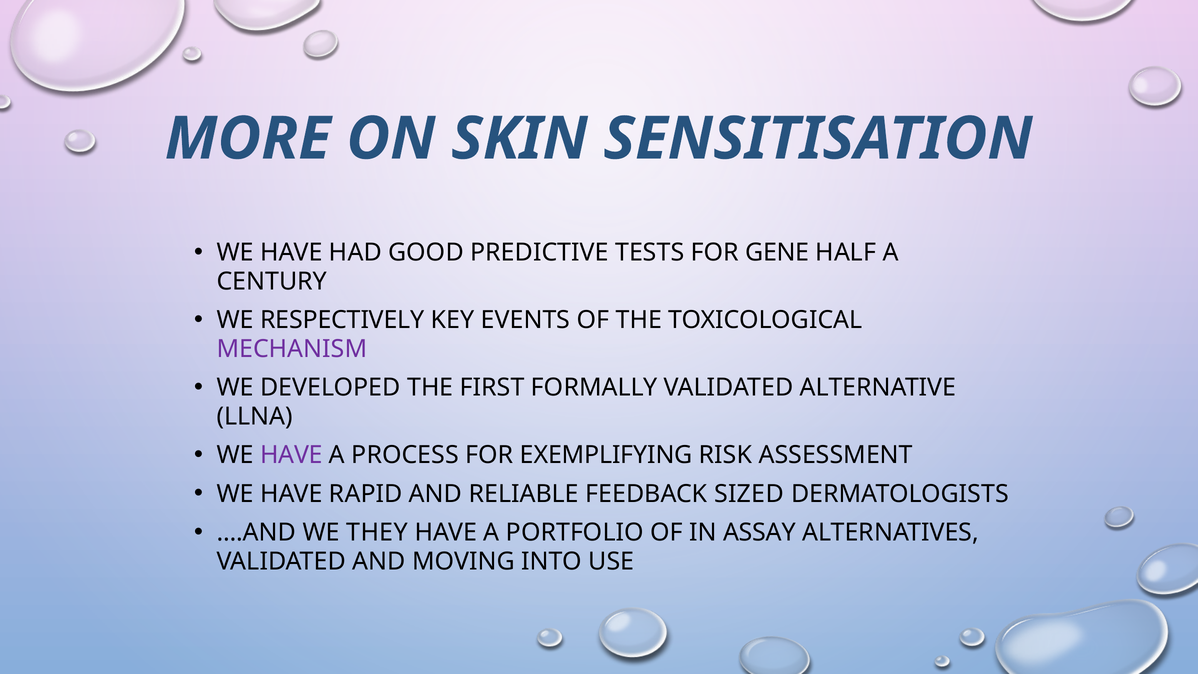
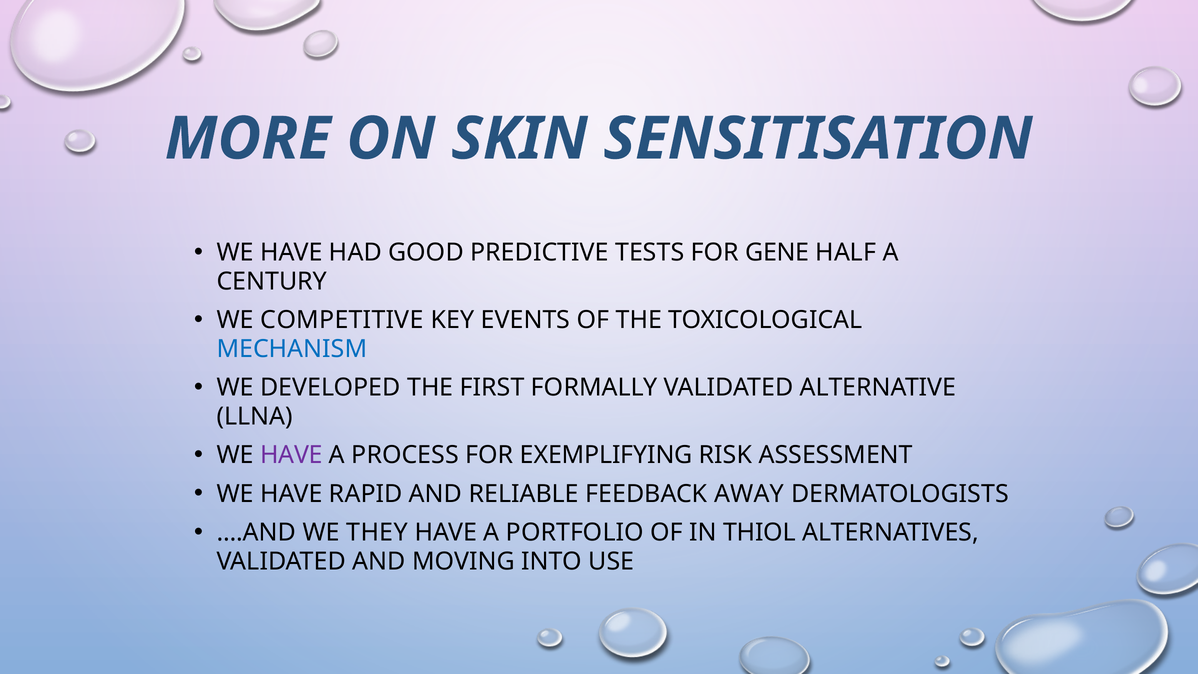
RESPECTIVELY: RESPECTIVELY -> COMPETITIVE (342, 320)
MECHANISM colour: purple -> blue (292, 349)
SIZED: SIZED -> AWAY (749, 494)
ASSAY: ASSAY -> THIOL (759, 533)
